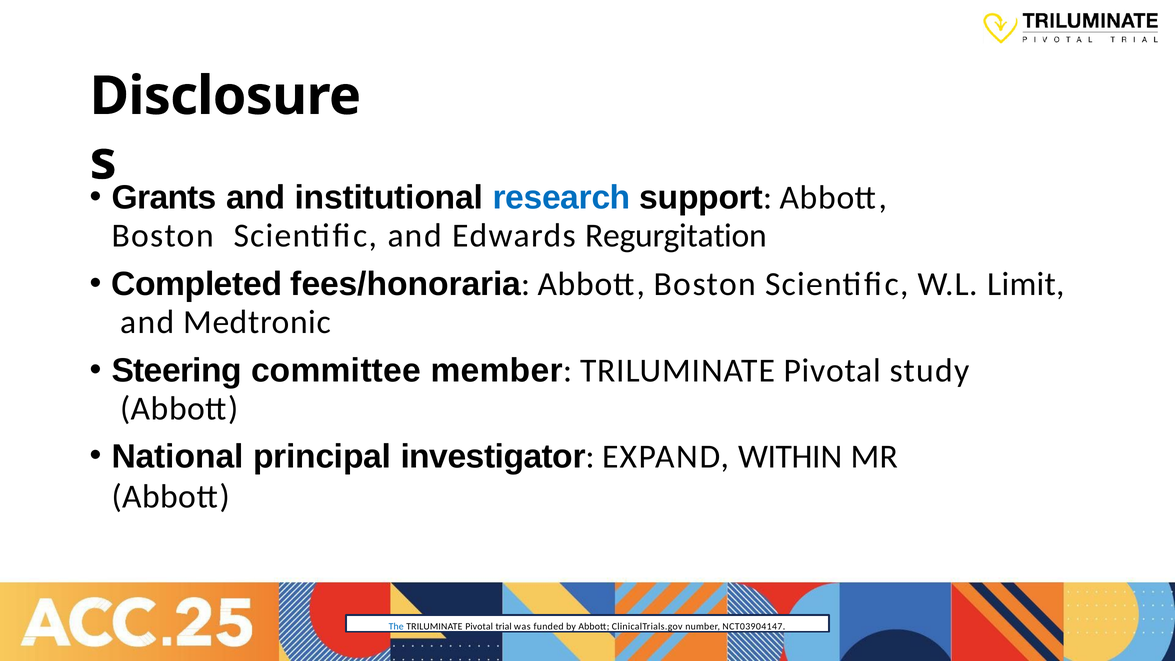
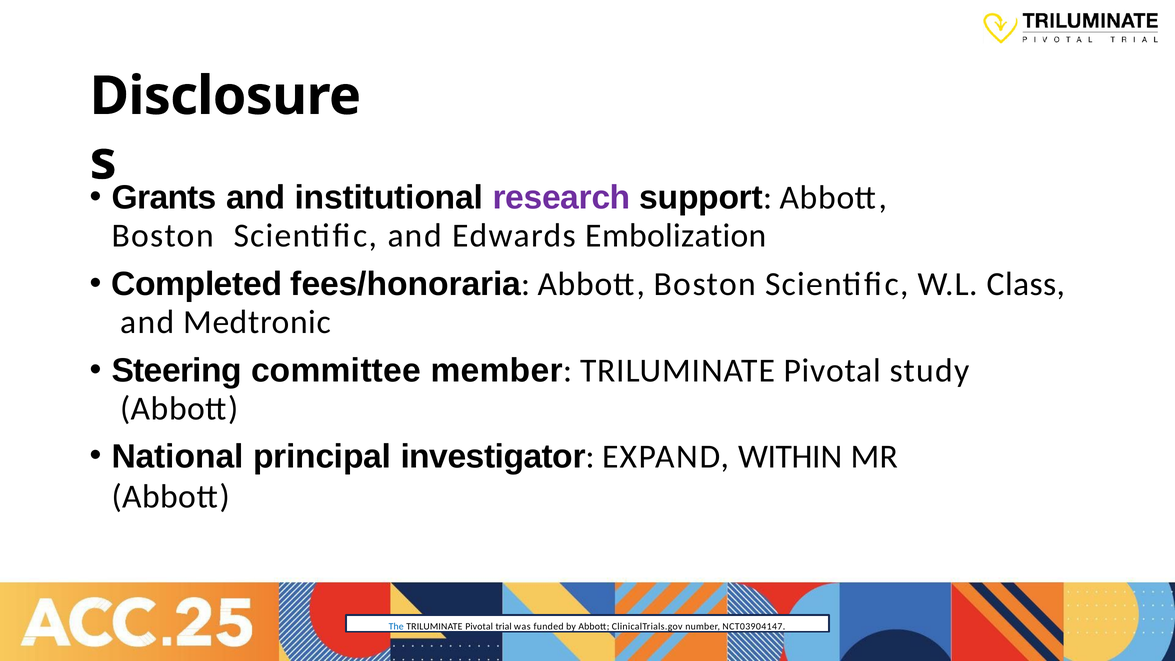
research colour: blue -> purple (562, 198)
Regurgitation: Regurgitation -> Embolization (676, 236)
Limit: Limit -> Class (1026, 284)
